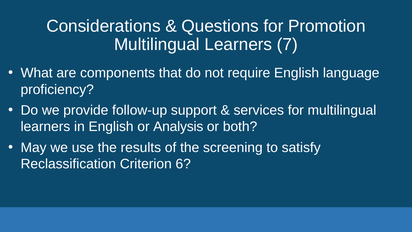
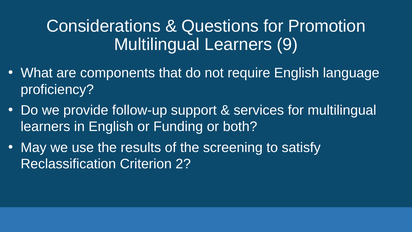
7: 7 -> 9 (287, 45)
Analysis: Analysis -> Funding (178, 127)
6: 6 -> 2 (183, 164)
